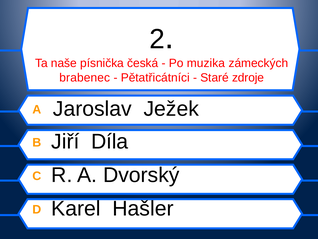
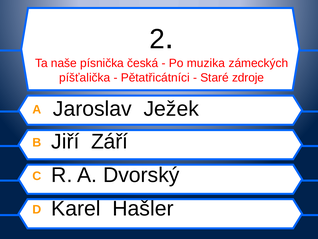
brabenec: brabenec -> píšťalička (85, 77)
Díla: Díla -> Září (110, 141)
